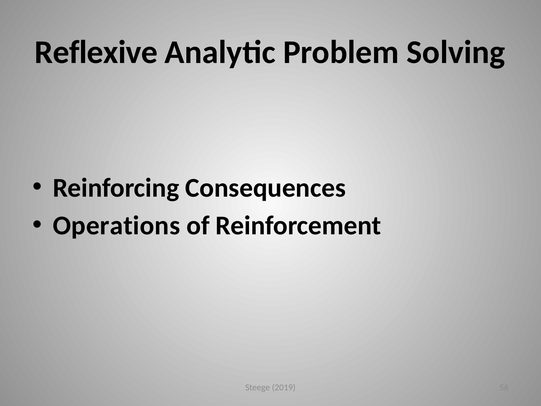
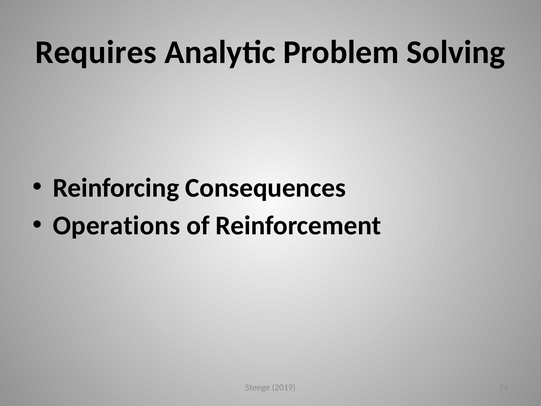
Reflexive: Reflexive -> Requires (96, 52)
